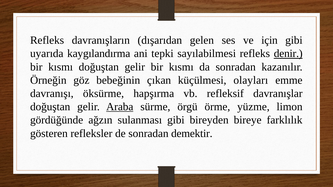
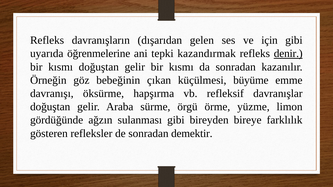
kaygılandırma: kaygılandırma -> öğrenmelerine (99, 54)
sayılabilmesi: sayılabilmesi -> kazandırmak (207, 54)
olayları: olayları -> büyüme (251, 80)
Araba underline: present -> none (120, 107)
